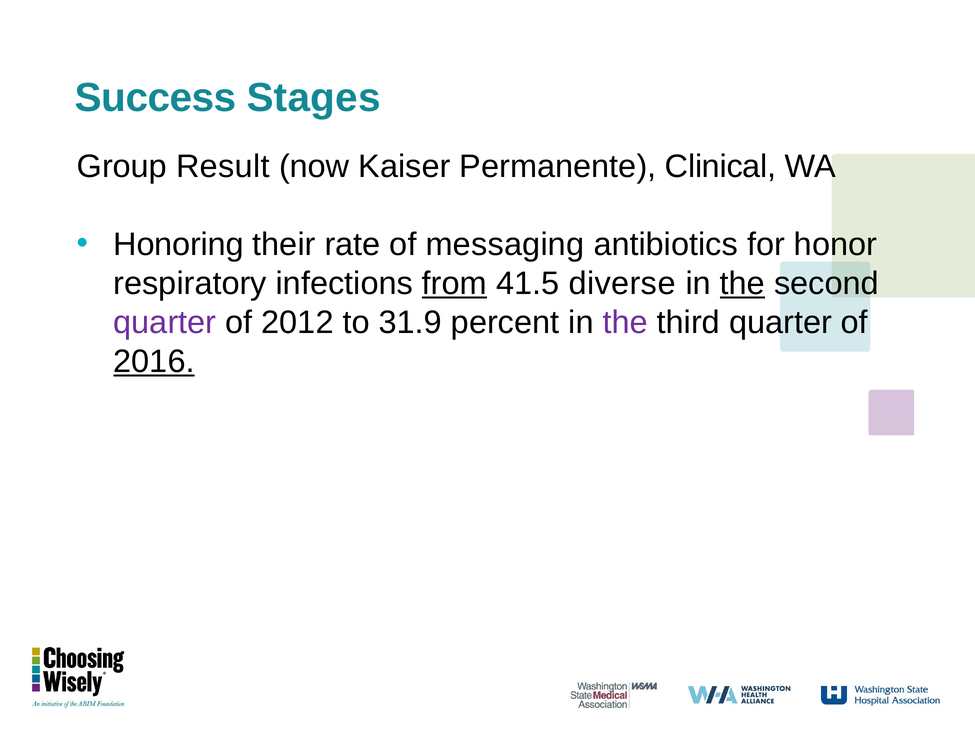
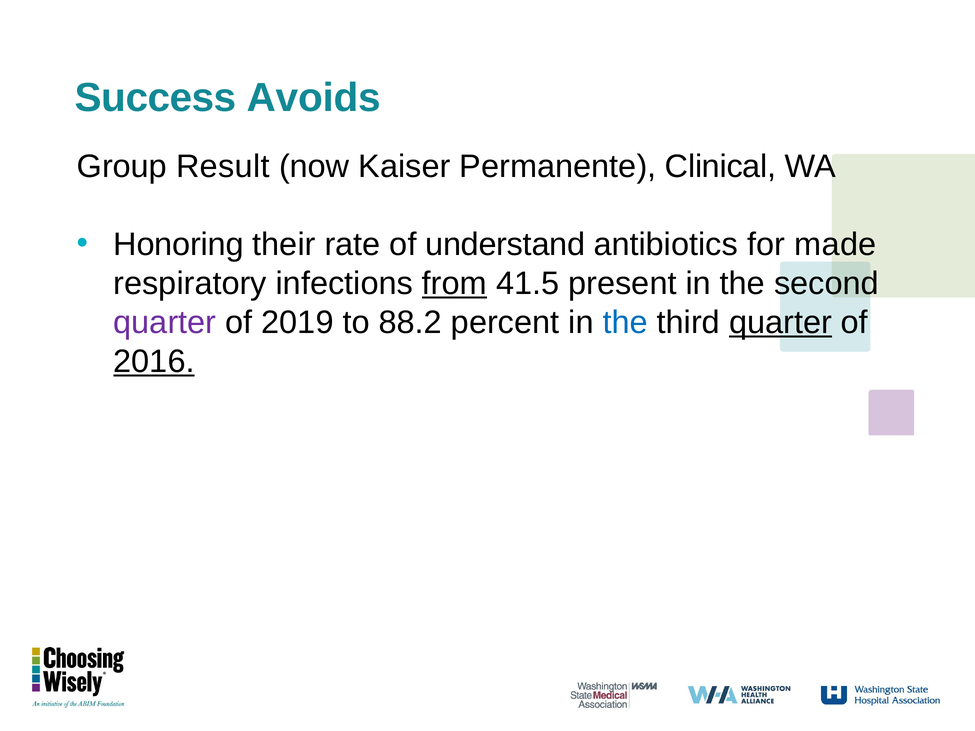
Stages: Stages -> Avoids (314, 98)
messaging: messaging -> understand (505, 245)
honor: honor -> made (835, 245)
diverse: diverse -> present (622, 284)
the underline: present -> none (743, 284)
2012: 2012 -> 2019 (297, 323)
31.9: 31.9 -> 88.2 (410, 323)
the colour: purple -> blue (625, 323)
quarter underline: none -> present (780, 323)
